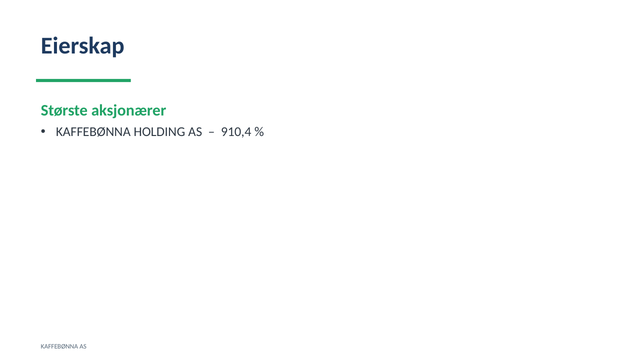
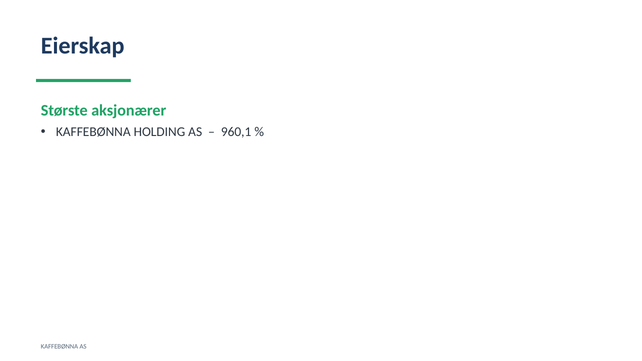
910,4: 910,4 -> 960,1 (236, 132)
